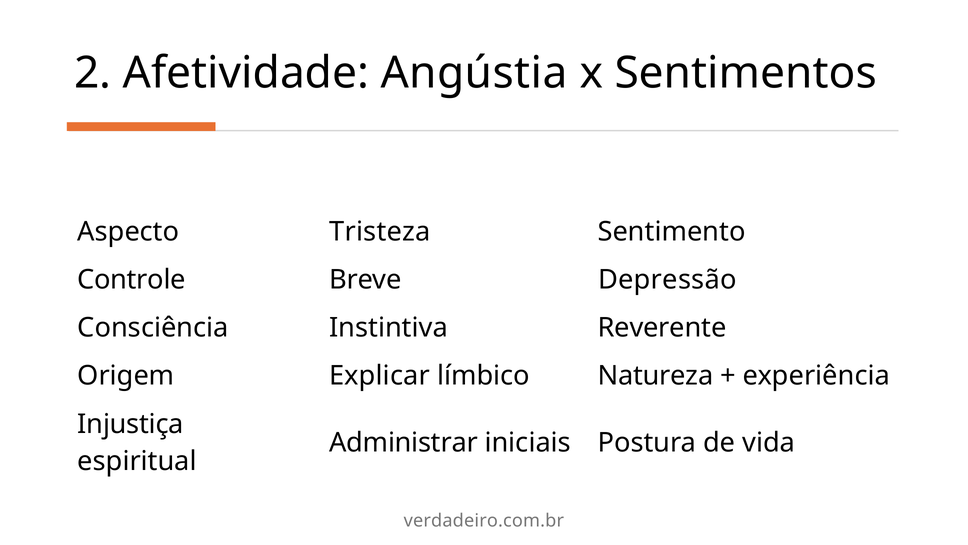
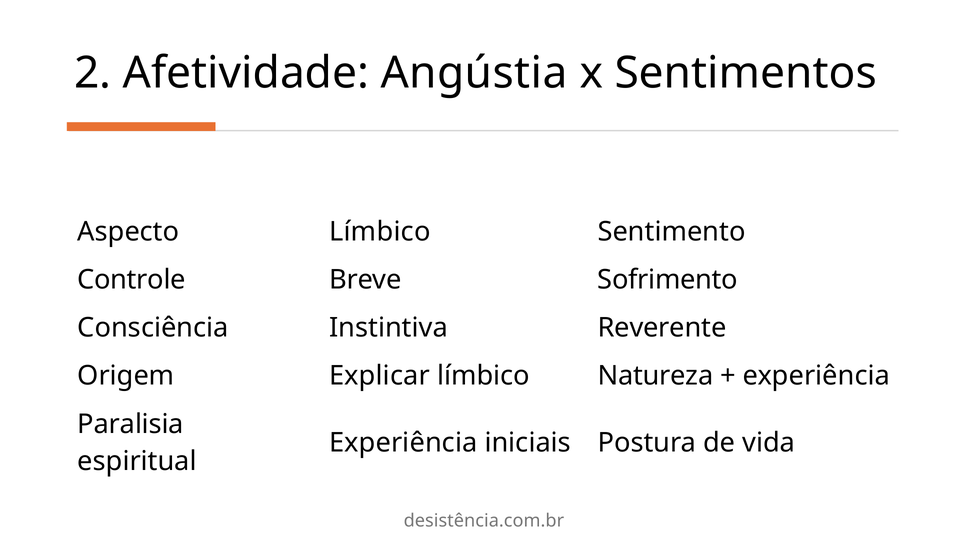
Aspecto Tristeza: Tristeza -> Límbico (380, 231)
Depressão: Depressão -> Sofrimento (668, 279)
Injustiça: Injustiça -> Paralisia (131, 424)
Administrar: Administrar -> Experiência (403, 442)
verdadeiro.com.br: verdadeiro.com.br -> desistência.com.br (484, 520)
